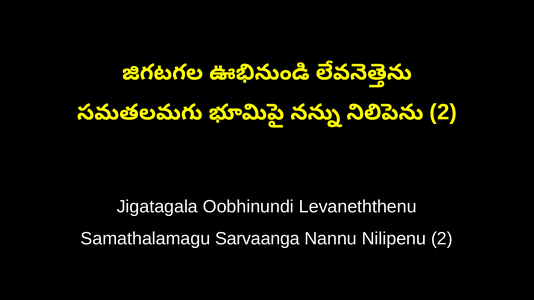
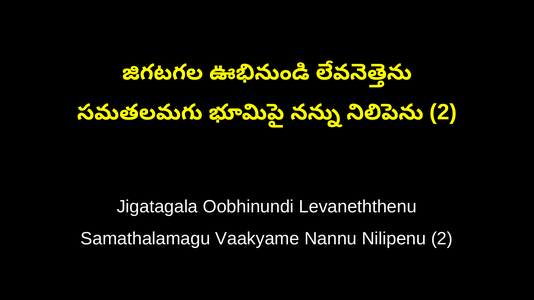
Sarvaanga: Sarvaanga -> Vaakyame (257, 239)
